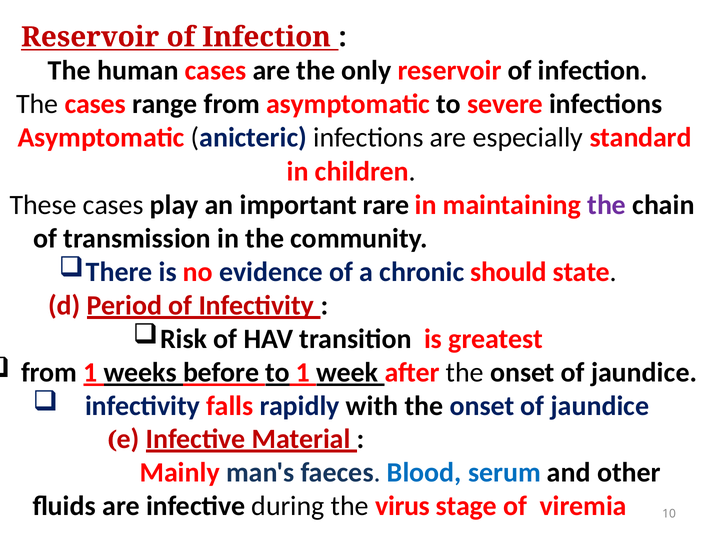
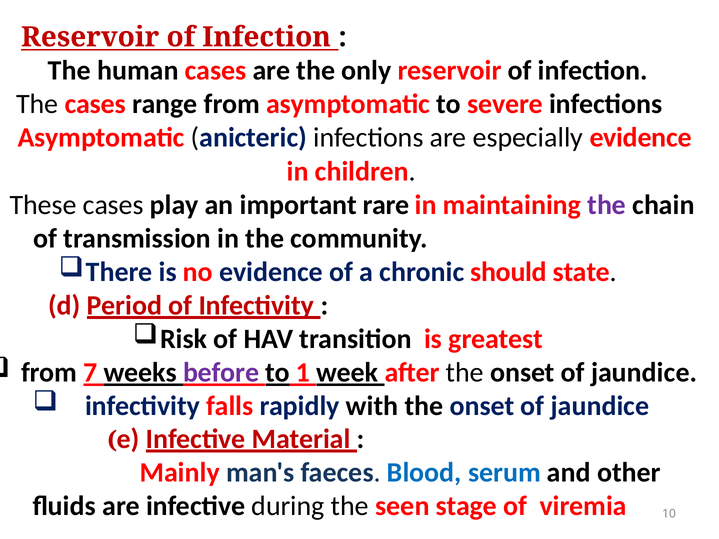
especially standard: standard -> evidence (641, 138)
from 1: 1 -> 7 (91, 373)
before colour: black -> purple (221, 373)
virus: virus -> seen (402, 506)
